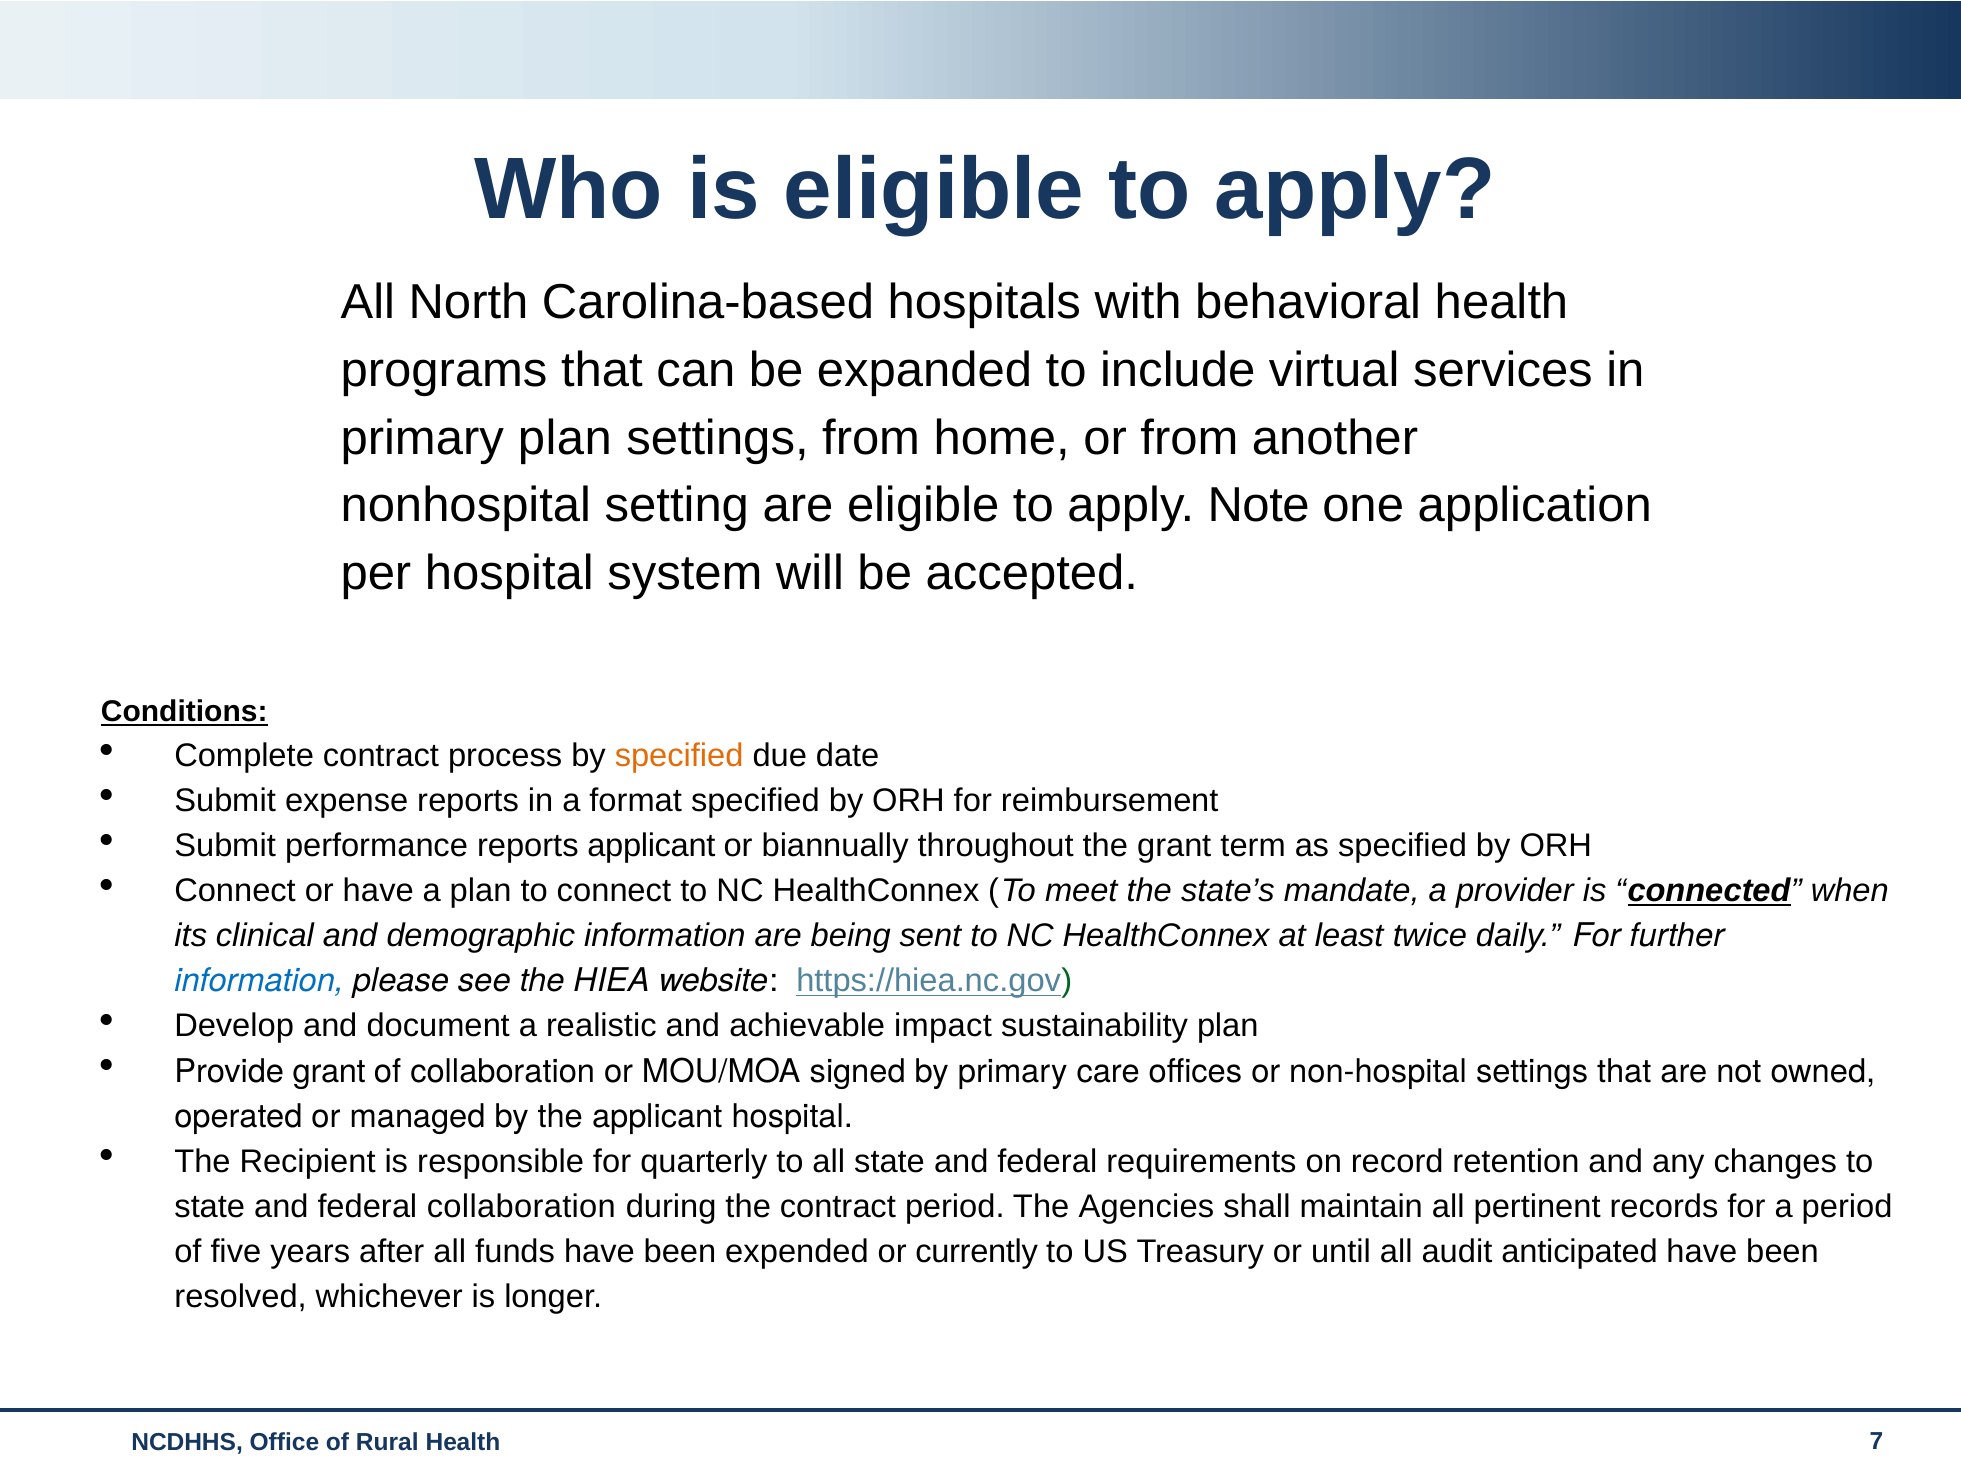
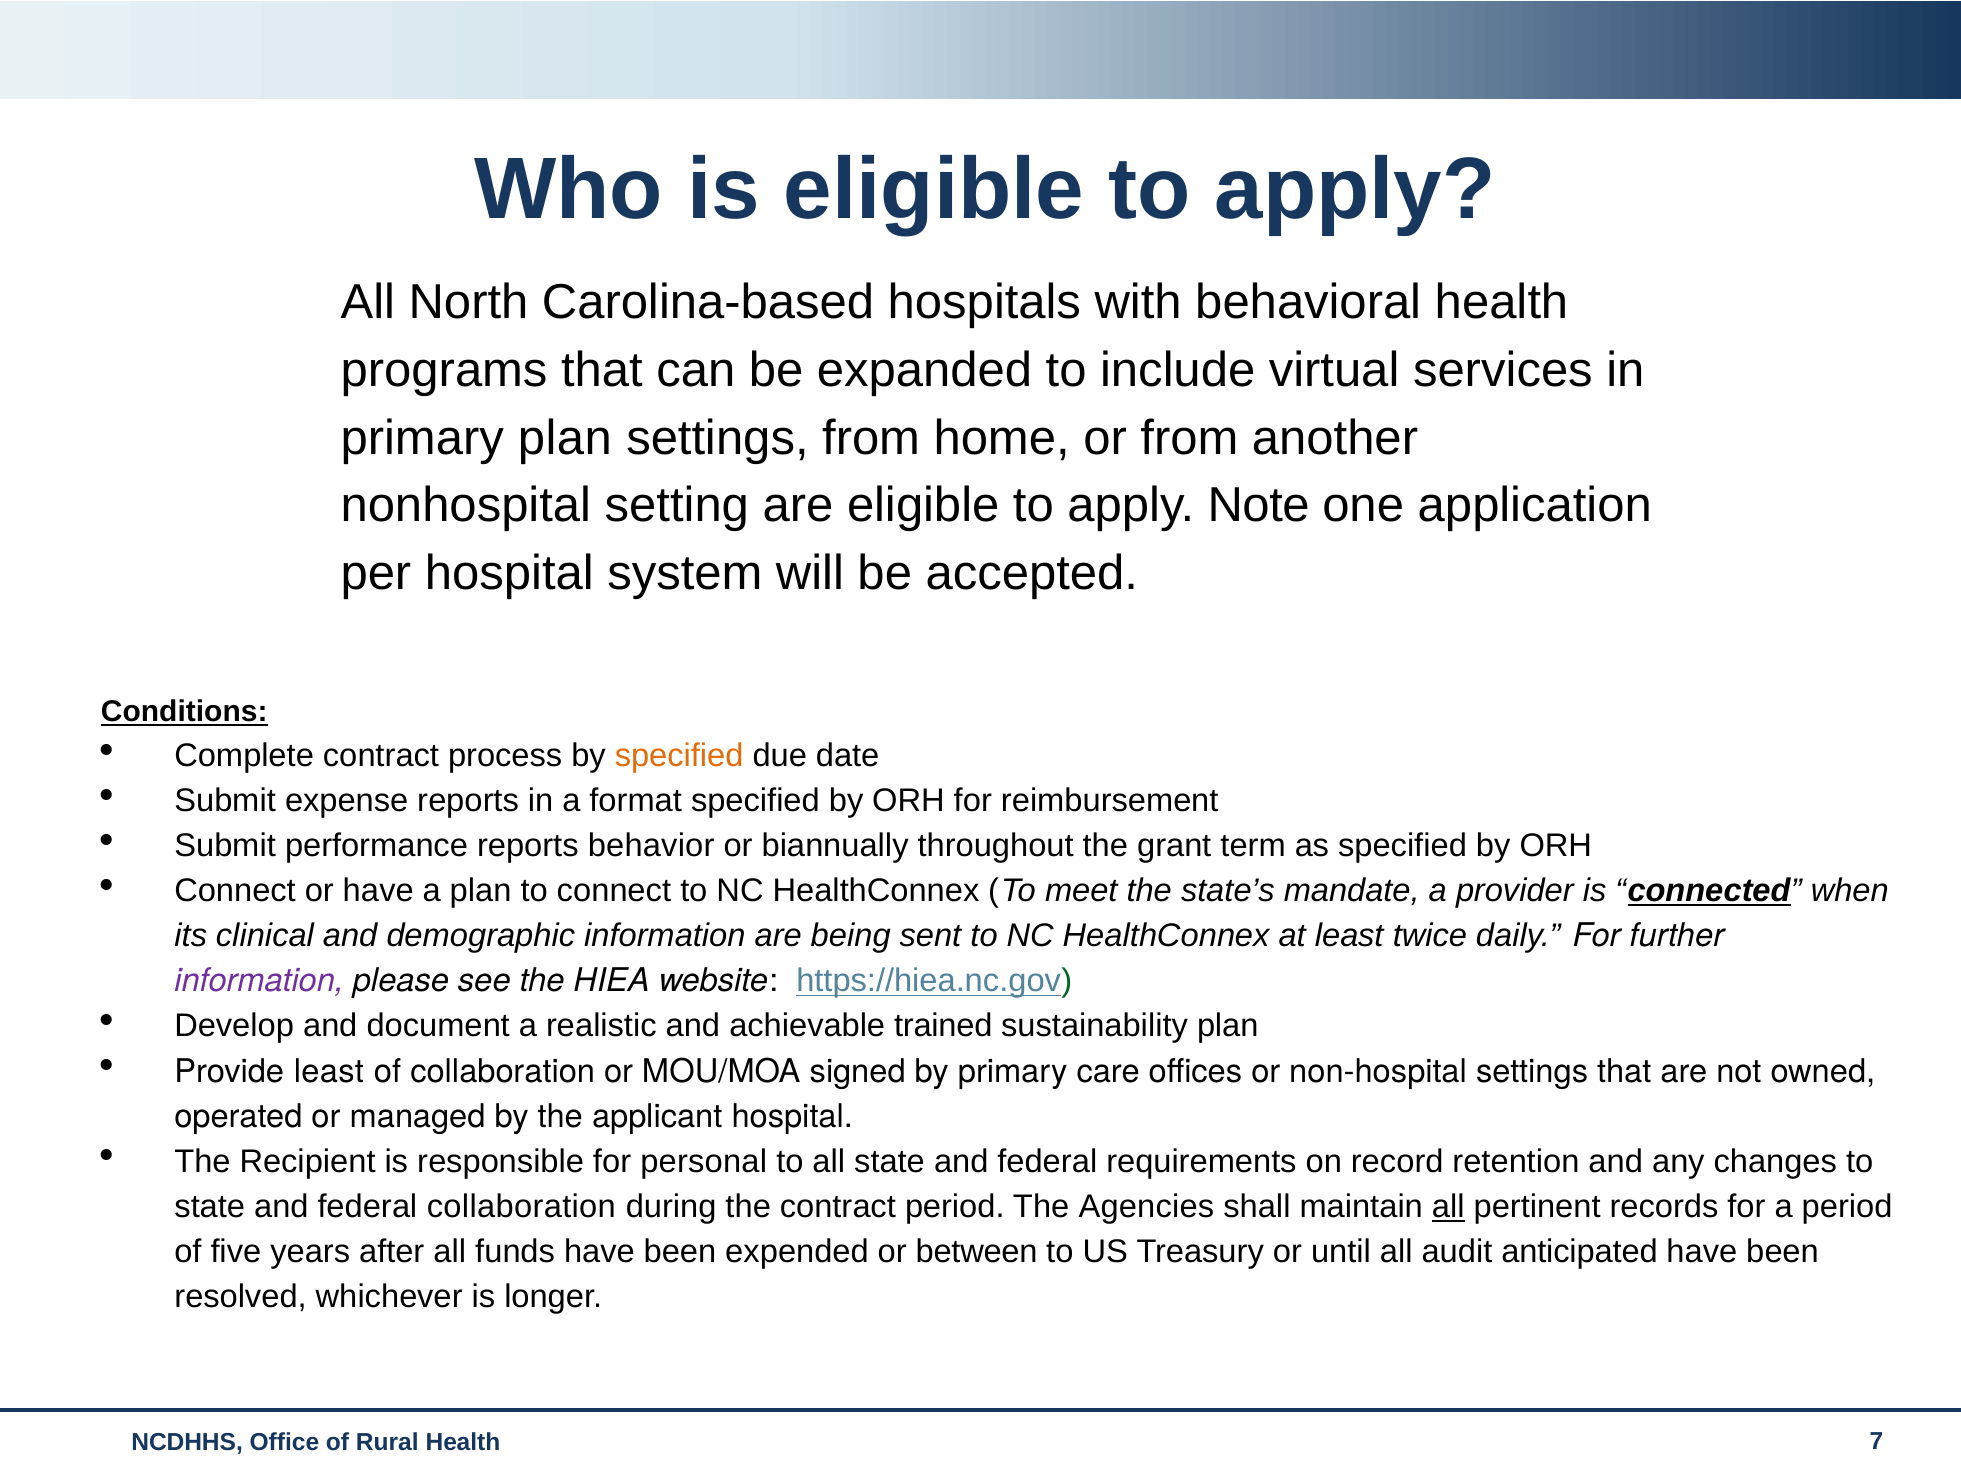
reports applicant: applicant -> behavior (651, 846)
information colour: blue -> purple (259, 981)
impact: impact -> trained (943, 1026)
Provide grant: grant -> least (329, 1071)
quarterly: quarterly -> personal (704, 1161)
all underline: none -> present (1448, 1206)
currently: currently -> between (977, 1251)
